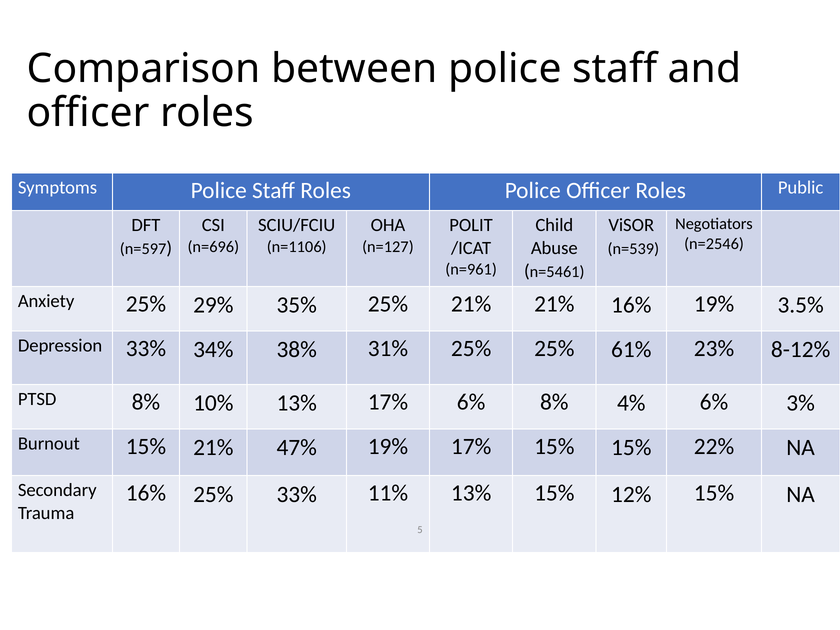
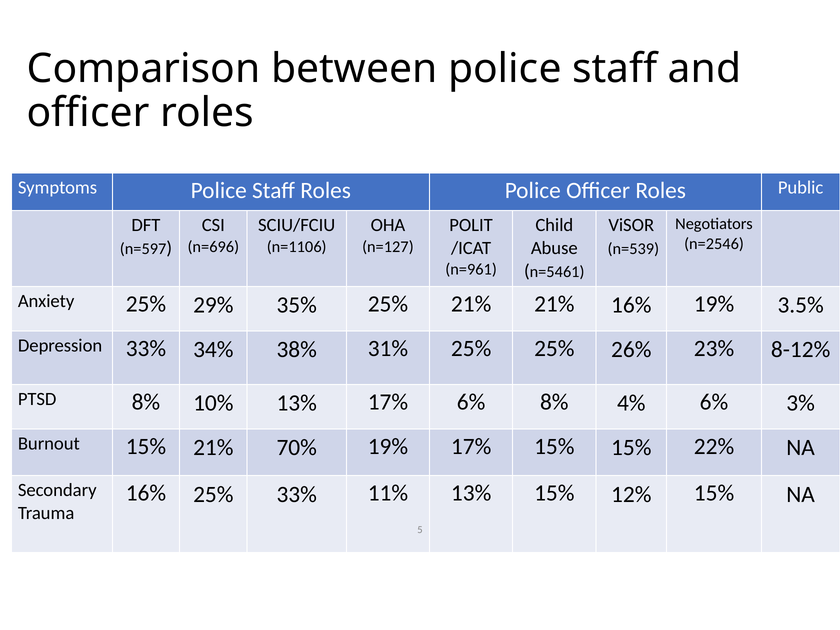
61%: 61% -> 26% (631, 350)
47%: 47% -> 70% (297, 448)
